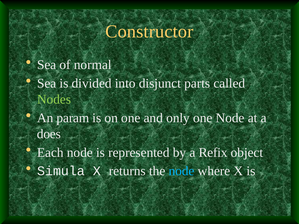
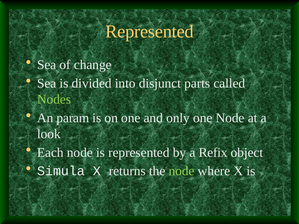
Constructor: Constructor -> Represented (150, 31)
normal: normal -> change (93, 65)
does: does -> look (49, 134)
node colour: light blue -> light green (182, 171)
